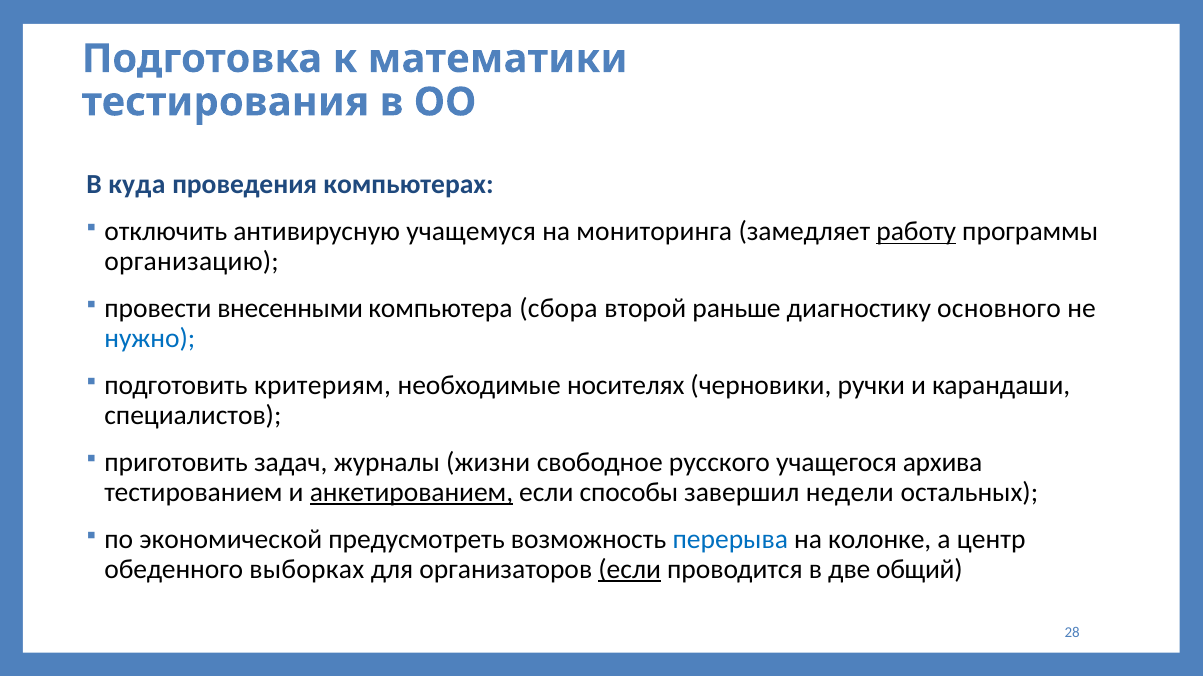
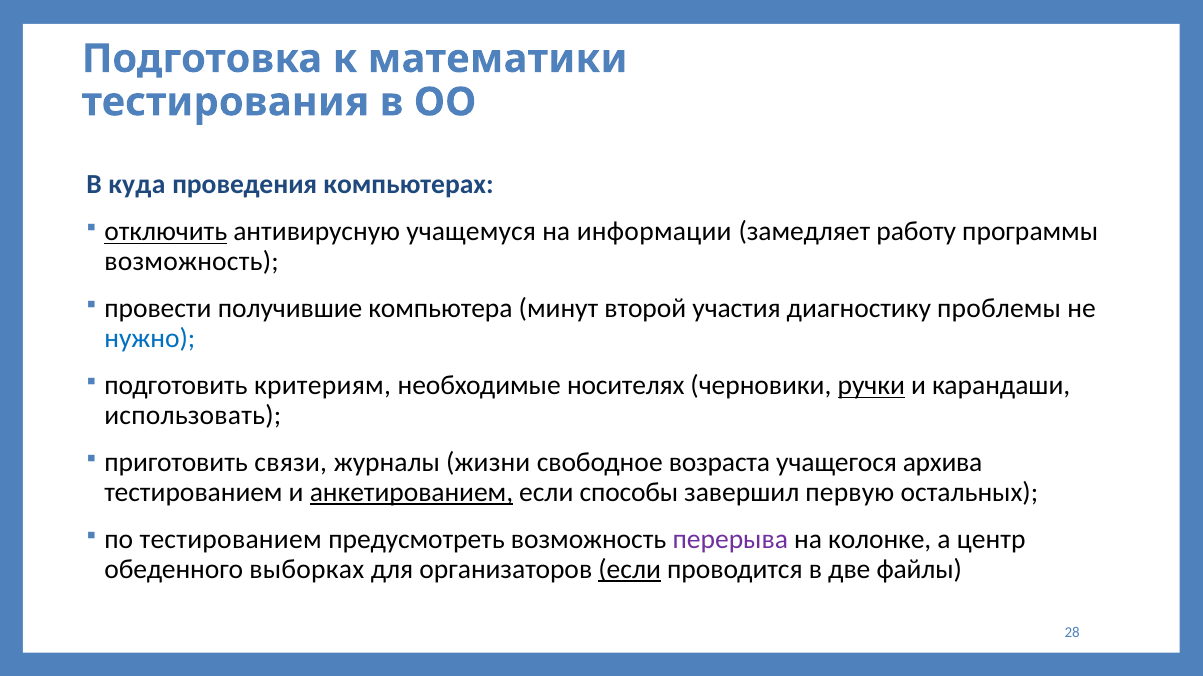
отключить underline: none -> present (166, 232)
мониторинга: мониторинга -> информации (654, 232)
работу underline: present -> none (916, 232)
организацию: организацию -> возможность (192, 262)
внесенными: внесенными -> получившие (290, 309)
сбора: сбора -> минут (559, 309)
раньше: раньше -> участия (737, 309)
основного: основного -> проблемы (999, 309)
ручки underline: none -> present (871, 386)
специалистов: специалистов -> использовать (193, 416)
задач: задач -> связи (291, 463)
русского: русского -> возраста (720, 463)
недели: недели -> первую (850, 493)
по экономической: экономической -> тестированием (231, 540)
перерыва colour: blue -> purple (730, 540)
общий: общий -> файлы (919, 570)
